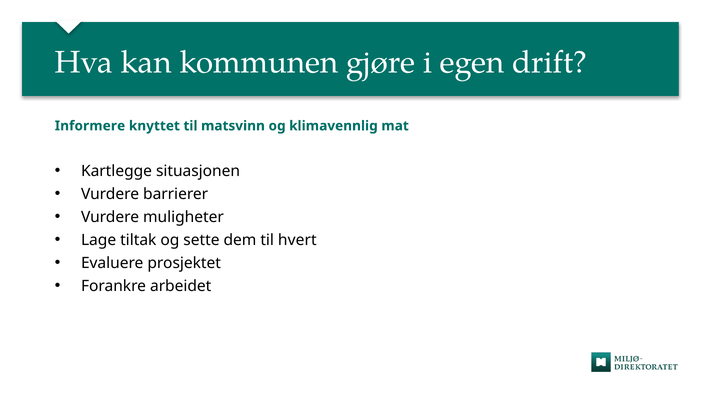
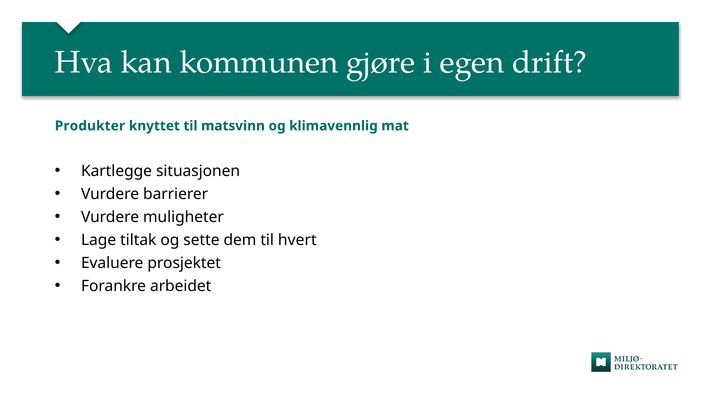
Informere: Informere -> Produkter (90, 126)
